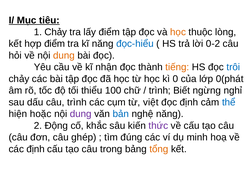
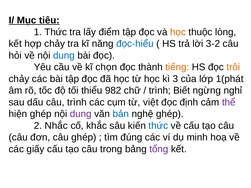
1 Chảy: Chảy -> Thức (56, 32)
hợp điểm: điểm -> chảy (55, 44)
0-2: 0-2 -> 3-2 (213, 44)
dung colour: orange -> blue (64, 55)
nhận: nhận -> chọn (106, 67)
trôi colour: blue -> orange (233, 67)
0: 0 -> 3 (175, 79)
0(phát: 0(phát -> 1(phát (230, 79)
100: 100 -> 982 (113, 91)
thể colour: blue -> purple (229, 102)
hiện hoặc: hoặc -> ghép (41, 114)
nghệ năng: năng -> ghép (170, 114)
Động: Động -> Nhắc (56, 126)
thức colour: purple -> blue (158, 126)
các định: định -> giấy (36, 149)
tổng colour: orange -> purple (159, 149)
